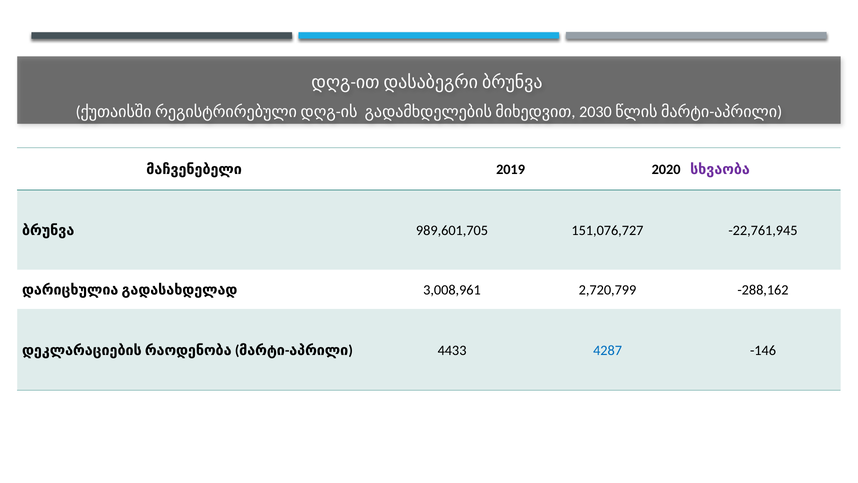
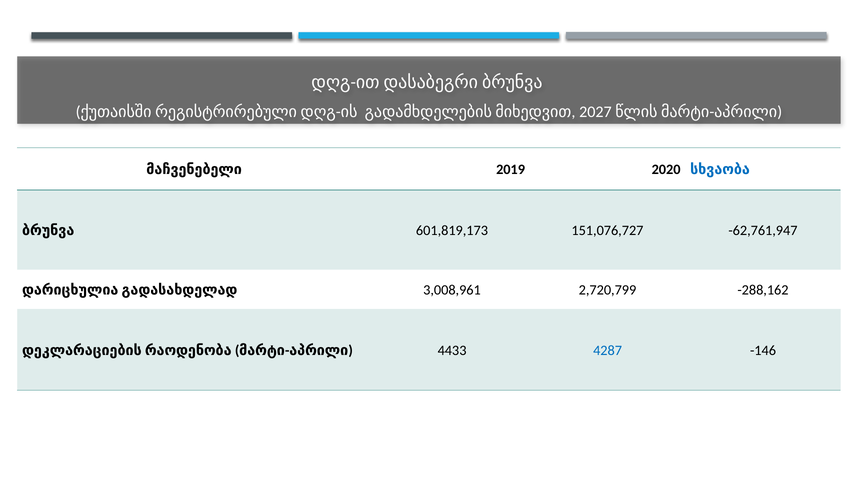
2030: 2030 -> 2027 (595, 112)
სხვაობა colour: purple -> blue (720, 169)
989,601,705: 989,601,705 -> 601,819,173 (452, 230)
-22,761,945: -22,761,945 -> -62,761,947 (763, 230)
